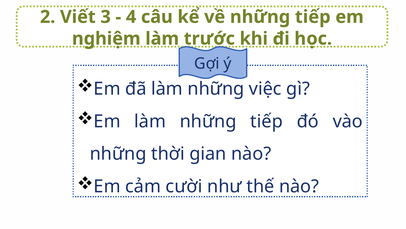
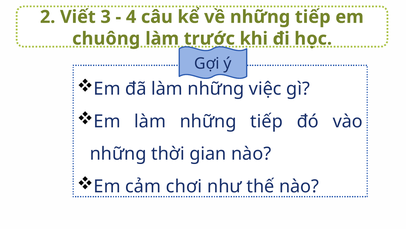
nghiệm: nghiệm -> chuông (106, 39)
cười: cười -> chơi (184, 186)
